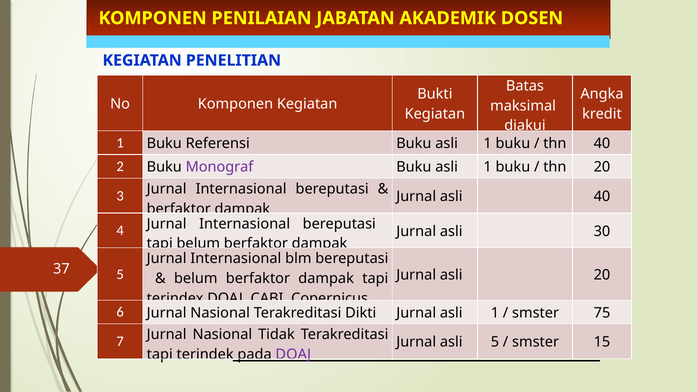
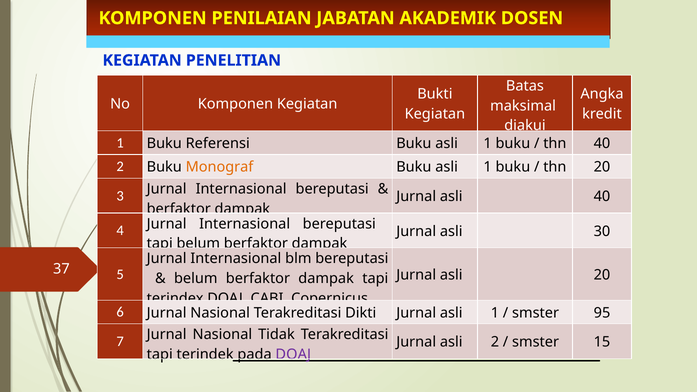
Monograf colour: purple -> orange (220, 167)
75: 75 -> 95 (602, 313)
asli 5: 5 -> 2 (495, 342)
